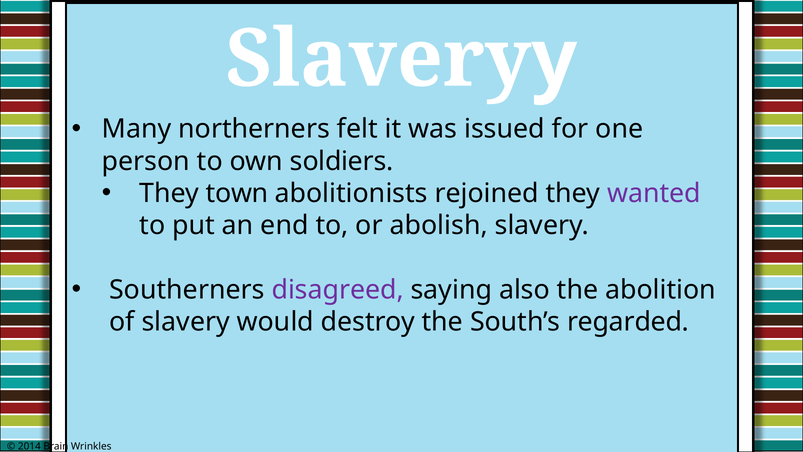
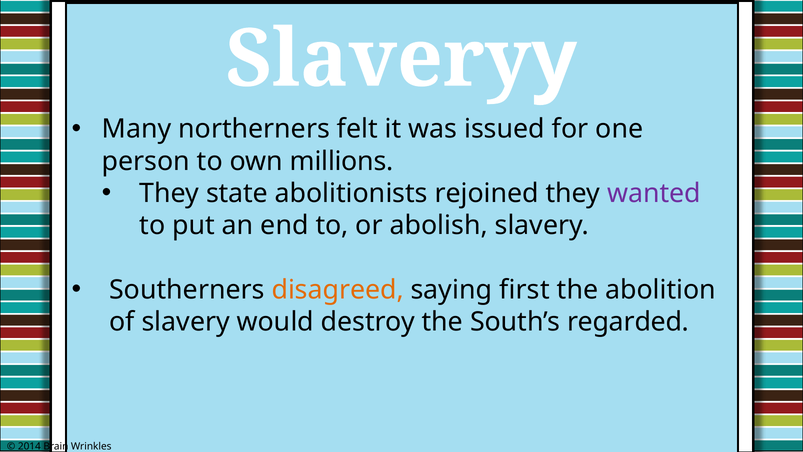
soldiers: soldiers -> millions (342, 161)
town: town -> state (237, 193)
disagreed colour: purple -> orange (338, 290)
also: also -> first (524, 290)
